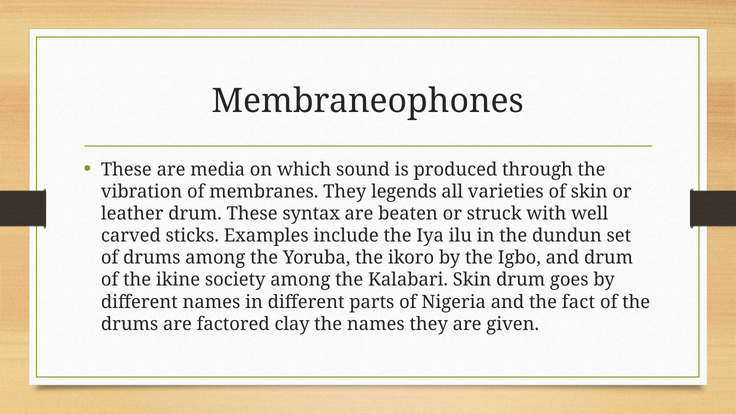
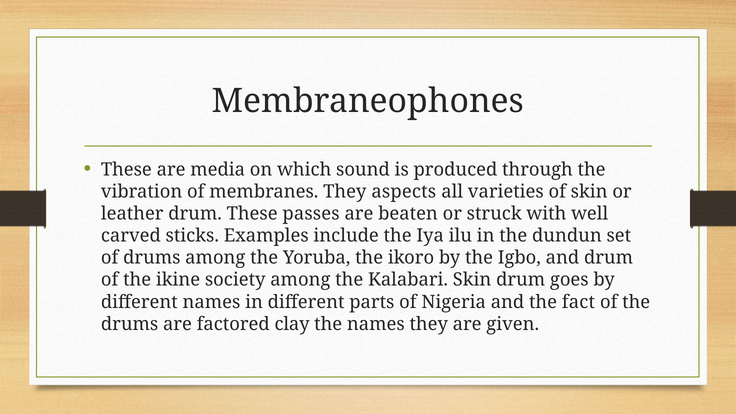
legends: legends -> aspects (404, 192)
syntax: syntax -> passes (311, 214)
